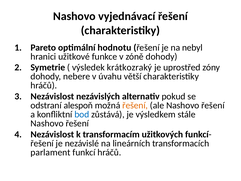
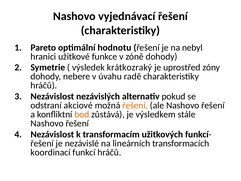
větší: větší -> radě (133, 76)
alespoň: alespoň -> akciové (78, 105)
bod colour: blue -> orange (82, 114)
parlament: parlament -> koordinací (51, 152)
